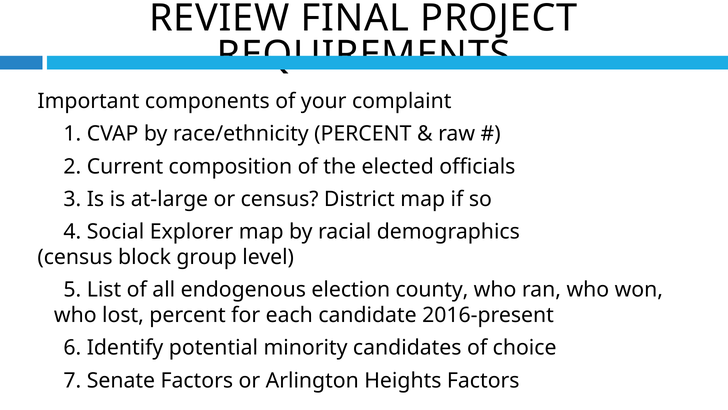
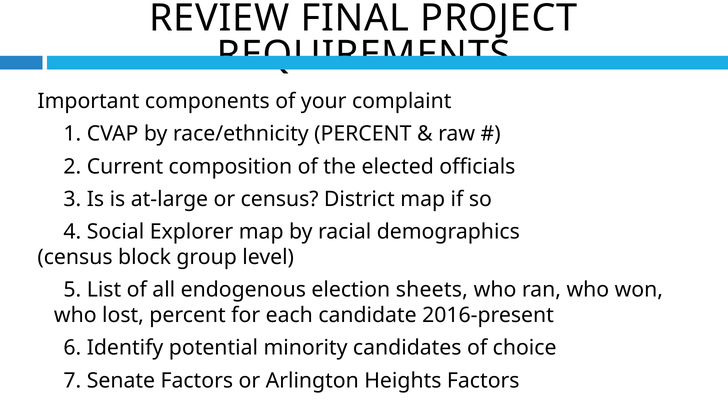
county: county -> sheets (432, 289)
